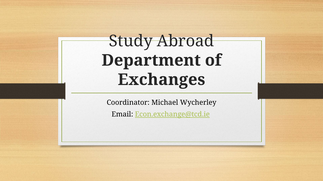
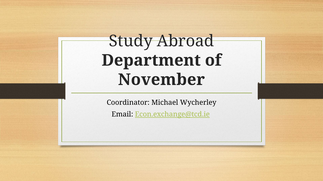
Exchanges: Exchanges -> November (161, 80)
